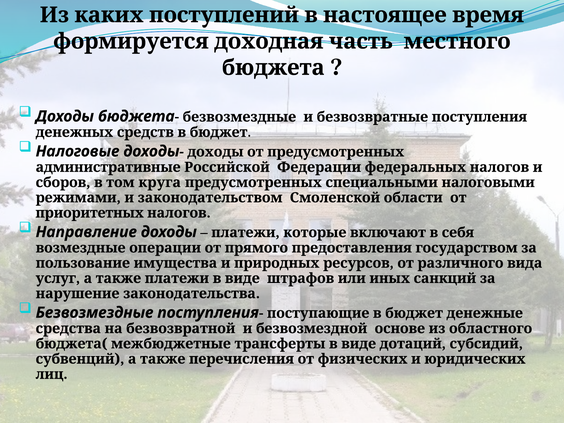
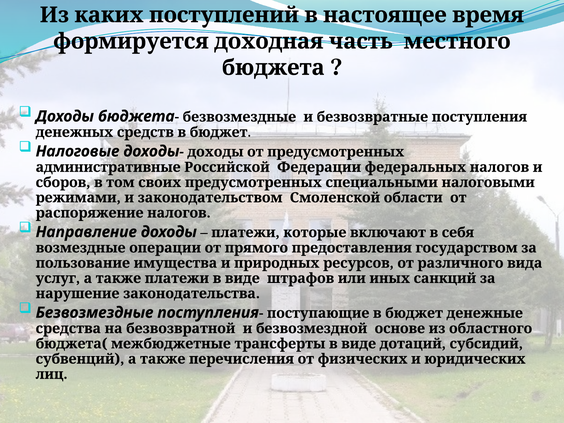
круга: круга -> своих (160, 182)
приоритетных: приоритетных -> распоряжение (90, 213)
